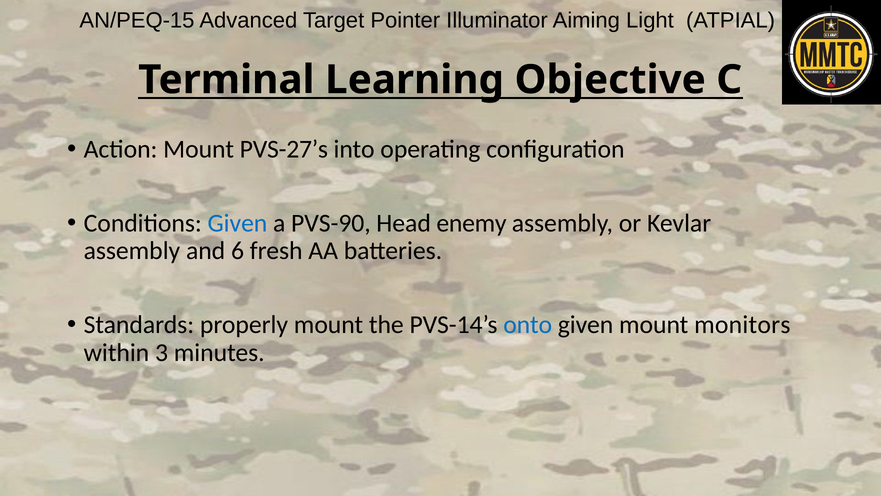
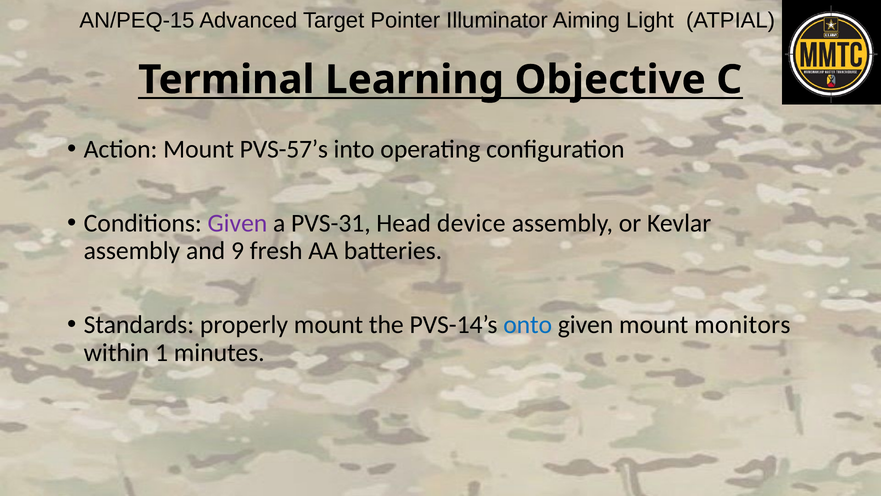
PVS-27’s: PVS-27’s -> PVS-57’s (284, 149)
Given colour: blue -> purple (237, 223)
PVS-90: PVS-90 -> PVS-31 (331, 223)
enemy: enemy -> device (471, 223)
6: 6 -> 9 (238, 251)
3: 3 -> 1 (162, 352)
